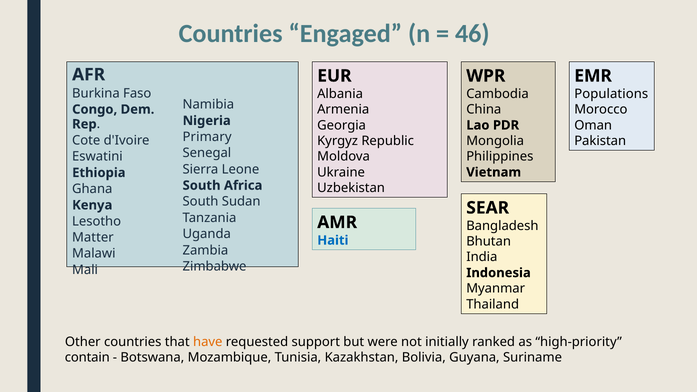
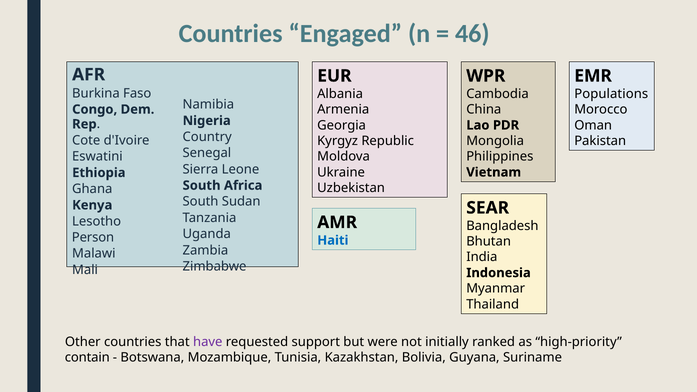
Primary: Primary -> Country (207, 137)
Matter: Matter -> Person (93, 238)
have colour: orange -> purple (208, 342)
